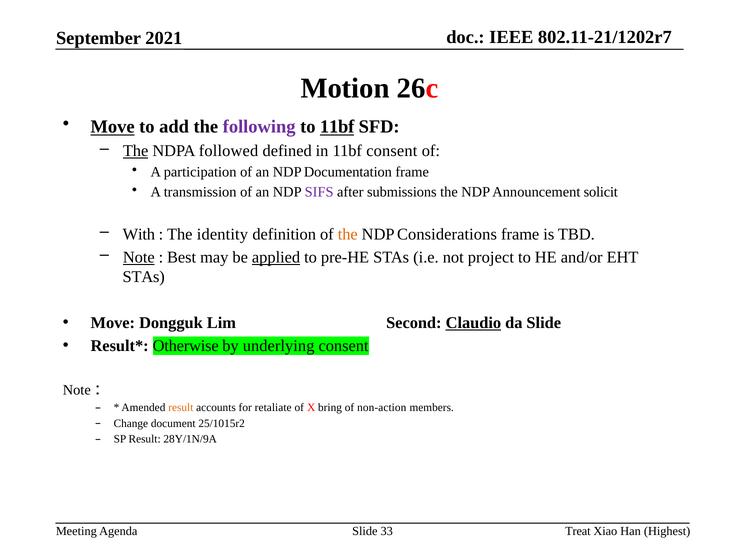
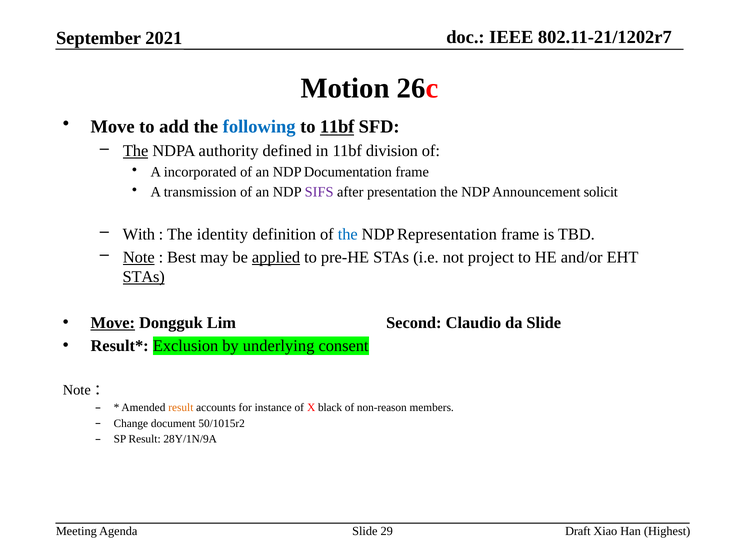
Move underline: present -> none (113, 127)
following colour: purple -> blue (259, 127)
followed: followed -> authority (229, 151)
11bf consent: consent -> division (392, 151)
participation: participation -> incorporated (200, 172)
submissions: submissions -> presentation (402, 192)
the colour: orange -> blue (348, 234)
Considerations: Considerations -> Representation (447, 234)
STAs underline: none -> present (144, 277)
Move underline: none -> present (113, 323)
Claudio underline: present -> none (473, 323)
Otherwise: Otherwise -> Exclusion (186, 346)
retaliate: retaliate -> instance (273, 408)
bring: bring -> black (330, 408)
non-action: non-action -> non-reason (382, 408)
25/1015r2: 25/1015r2 -> 50/1015r2 (222, 423)
33: 33 -> 29 (387, 532)
Treat: Treat -> Draft (578, 532)
